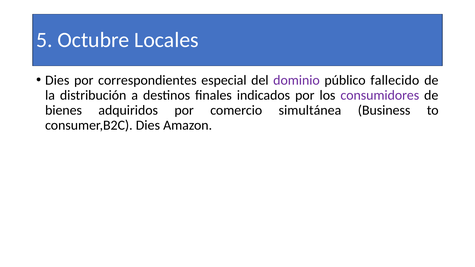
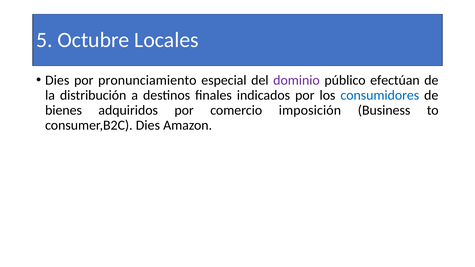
correspondientes: correspondientes -> pronunciamiento (147, 80)
fallecido: fallecido -> efectúan (395, 80)
consumidores colour: purple -> blue (380, 95)
simultánea: simultánea -> imposición (310, 110)
